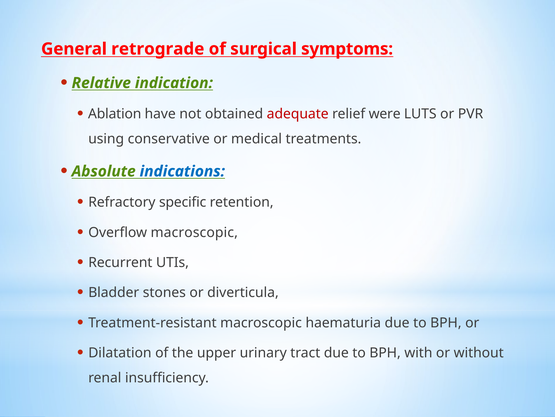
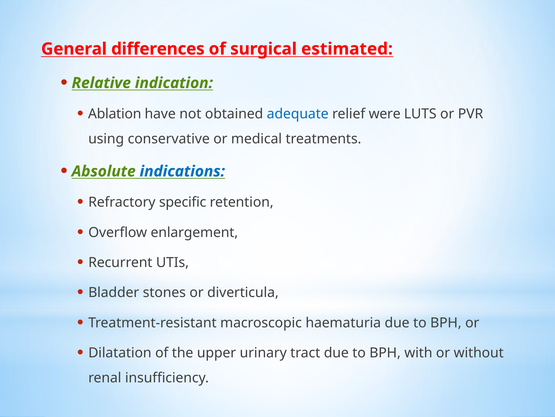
retrograde: retrograde -> differences (158, 49)
symptoms: symptoms -> estimated (347, 49)
adequate colour: red -> blue (298, 114)
Overflow macroscopic: macroscopic -> enlargement (194, 232)
